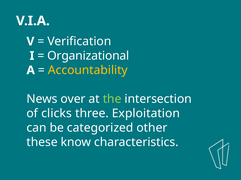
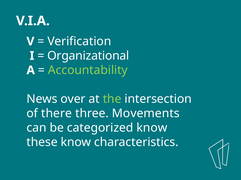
Accountability colour: yellow -> light green (88, 70)
clicks: clicks -> there (57, 114)
Exploitation: Exploitation -> Movements (146, 114)
categorized other: other -> know (152, 128)
